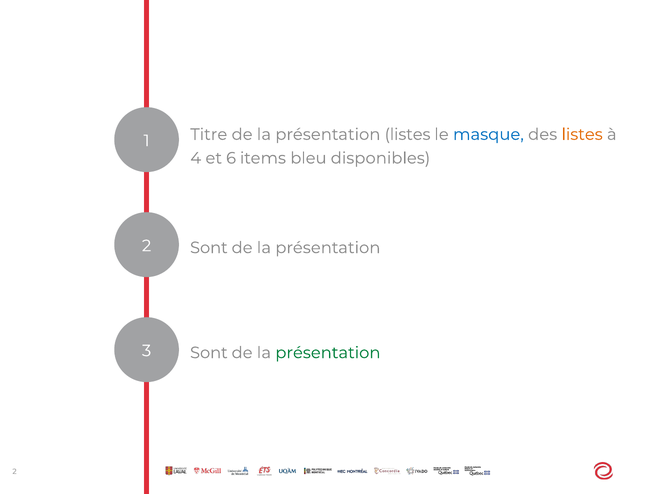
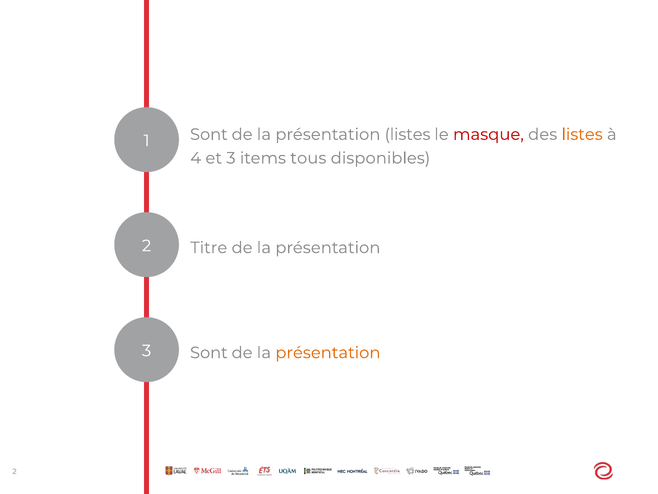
Titre: Titre -> Sont (209, 134)
masque colour: blue -> red (488, 134)
et 6: 6 -> 3 (231, 158)
bleu: bleu -> tous (308, 158)
Sont: Sont -> Titre (209, 247)
présentation colour: green -> orange (328, 352)
